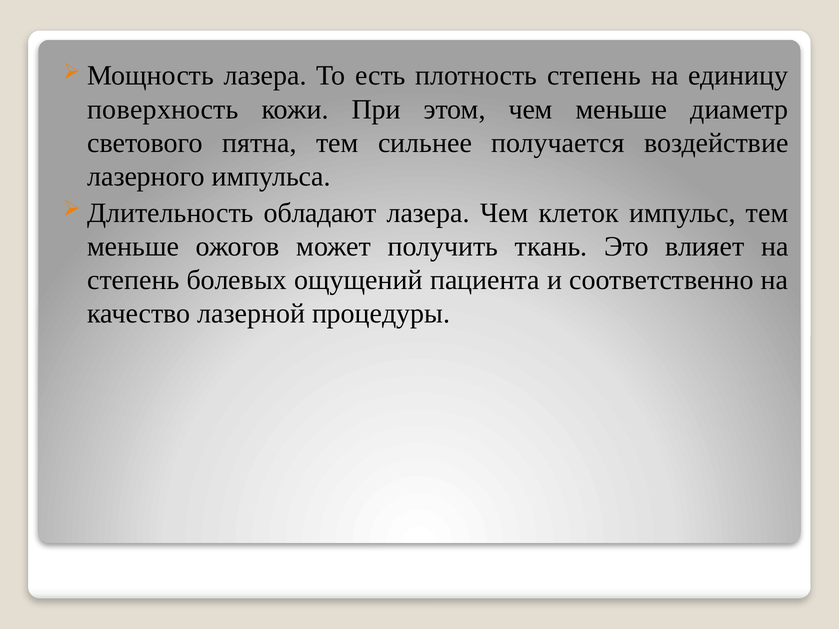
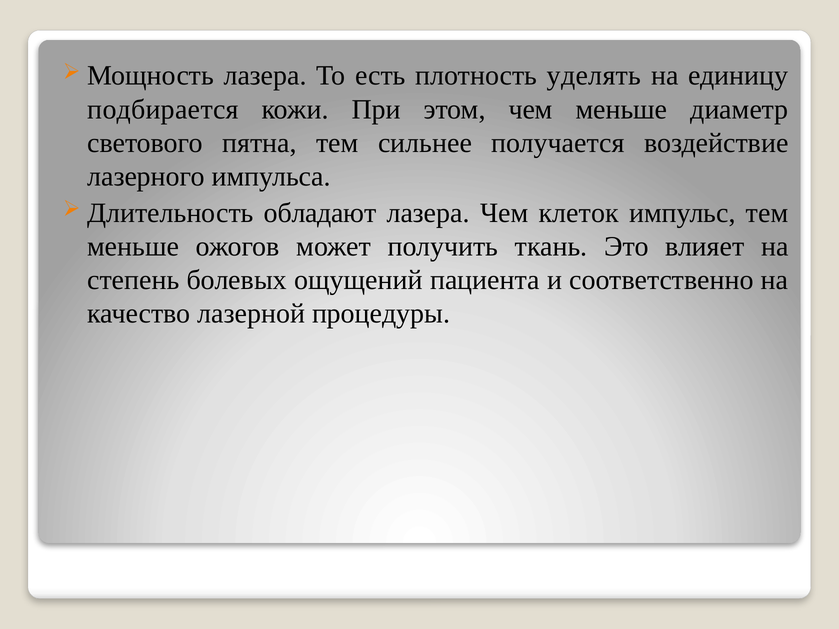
плотность степень: степень -> уделять (594, 76)
поверхность: поверхность -> подбирается (163, 109)
